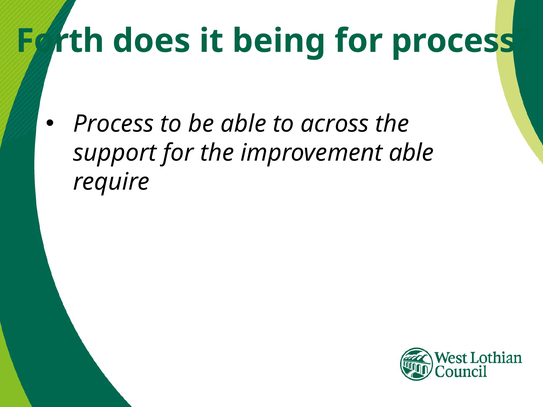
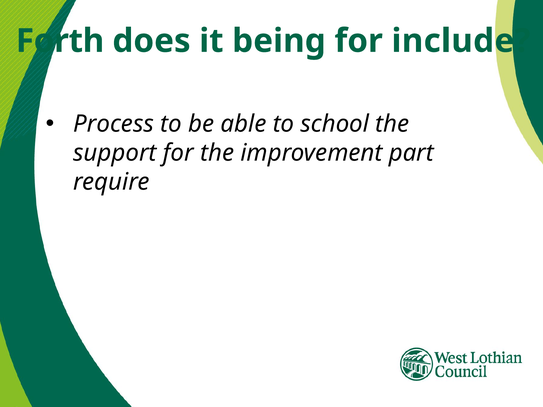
for process: process -> include (461, 41)
across: across -> school (335, 124)
improvement able: able -> part (411, 153)
